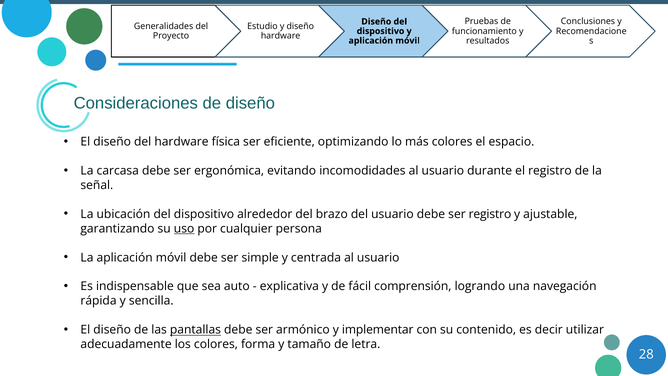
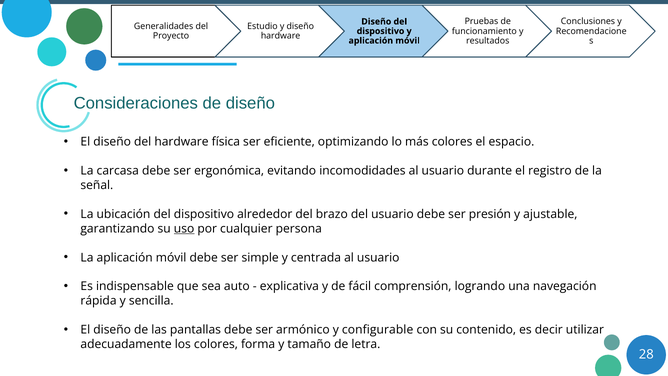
ser registro: registro -> presión (490, 214)
pantallas underline: present -> none (195, 330)
implementar: implementar -> configurable (378, 330)
